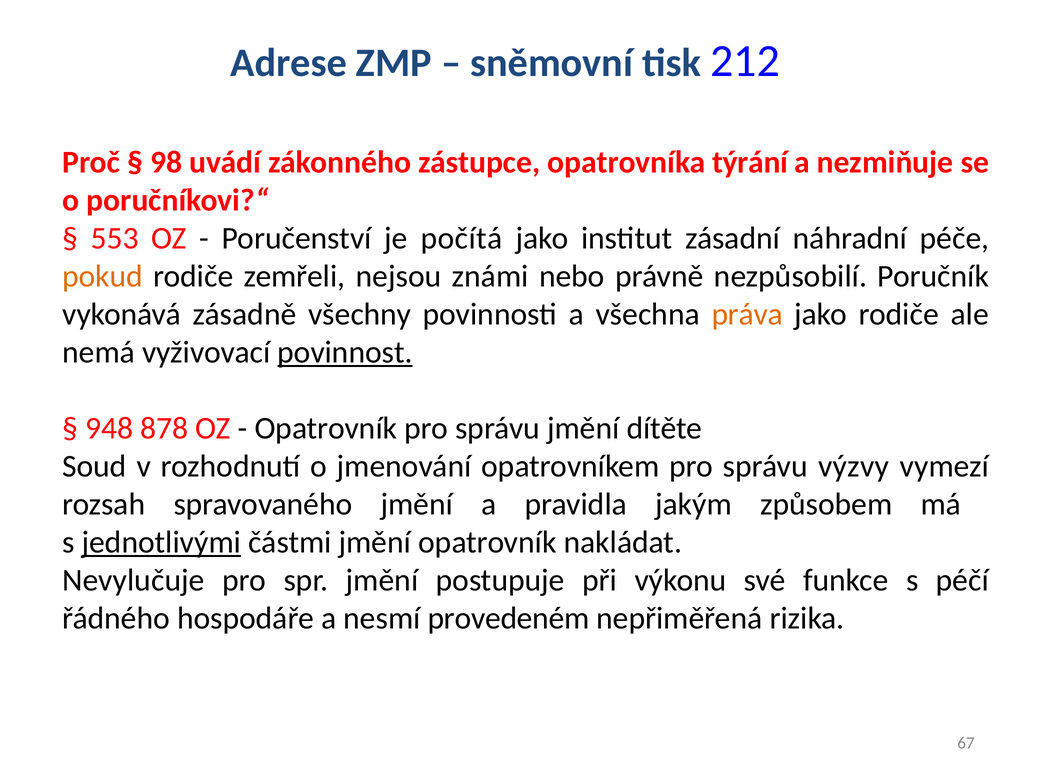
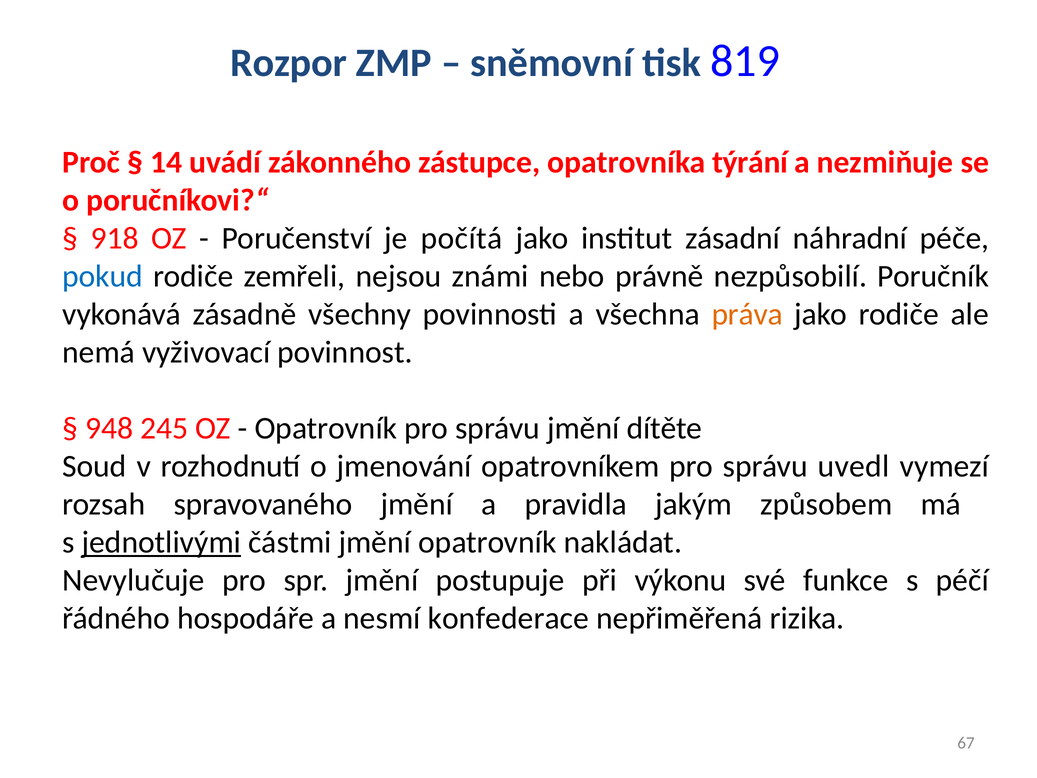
Adrese: Adrese -> Rozpor (289, 63)
212: 212 -> 819 (745, 61)
98: 98 -> 14 (166, 162)
553: 553 -> 918 (115, 238)
pokud colour: orange -> blue (102, 276)
povinnost underline: present -> none (345, 352)
878: 878 -> 245 (164, 428)
výzvy: výzvy -> uvedl (854, 466)
provedeném: provedeném -> konfederace (508, 618)
